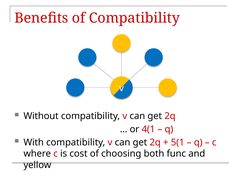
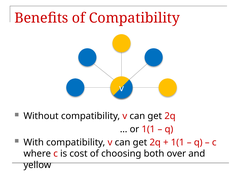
or 4(1: 4(1 -> 1(1 (148, 129)
5(1: 5(1 -> 1(1 (178, 142)
func: func -> over (176, 153)
